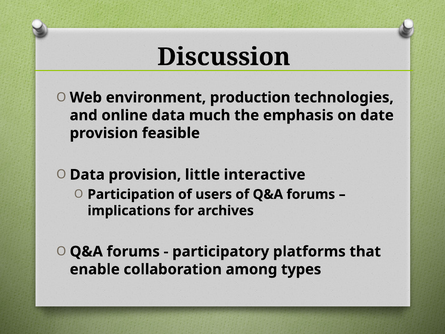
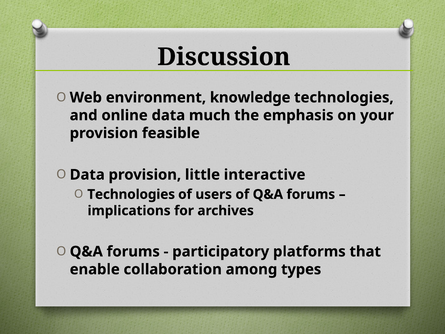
production: production -> knowledge (250, 97)
date: date -> your (377, 115)
Participation: Participation -> Technologies (131, 194)
